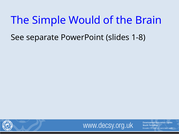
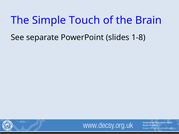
Would: Would -> Touch (84, 20)
